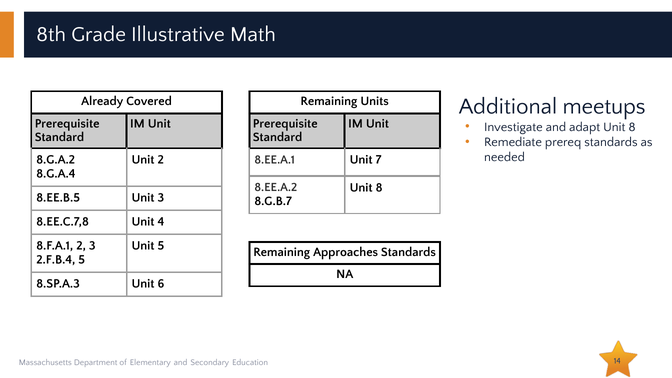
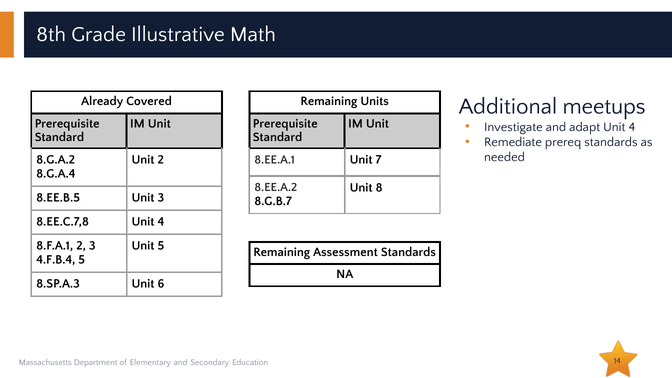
adapt Unit 8: 8 -> 4 (632, 127)
Approaches: Approaches -> Assessment (346, 252)
2.F.B.4: 2.F.B.4 -> 4.F.B.4 (56, 260)
